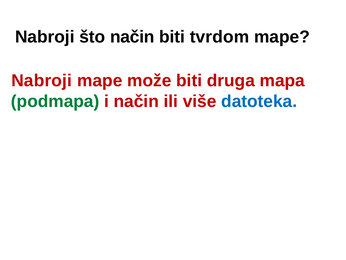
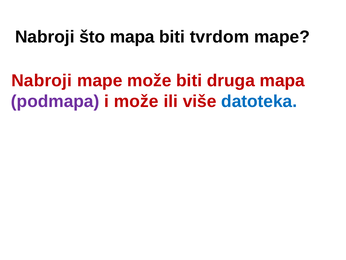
što način: način -> mapa (132, 37)
podmapa colour: green -> purple (55, 101)
i način: način -> može (136, 101)
